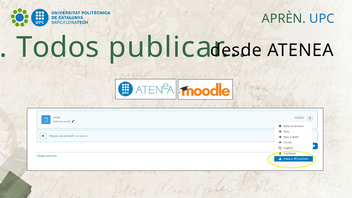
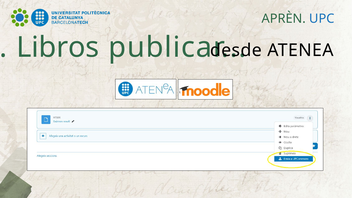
Todos: Todos -> Libros (58, 47)
